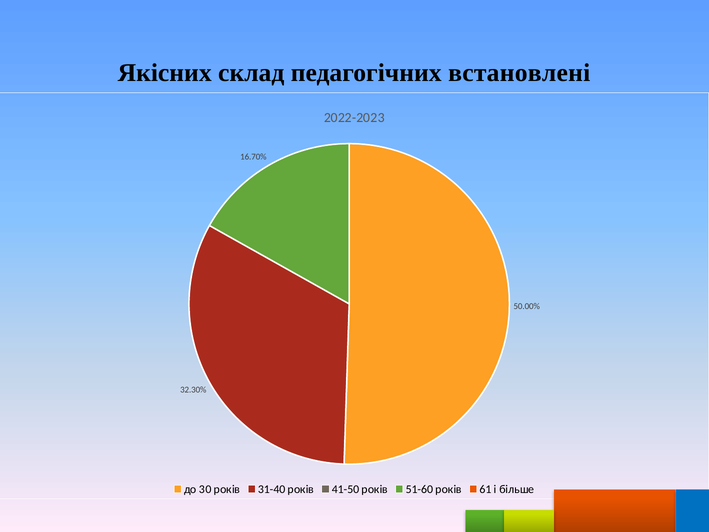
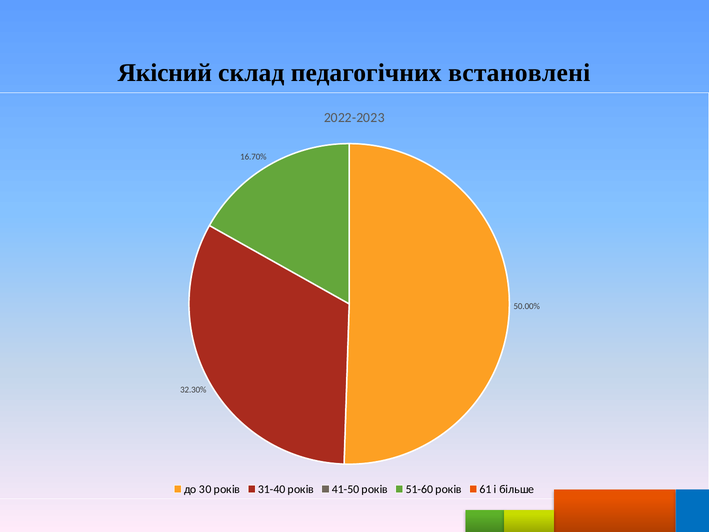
Якісних: Якісних -> Якісний (165, 73)
